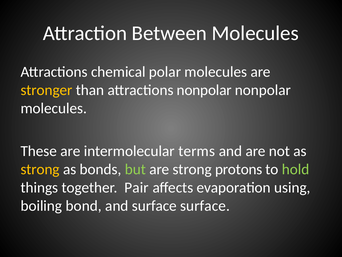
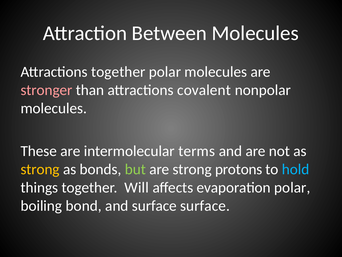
Attractions chemical: chemical -> together (118, 72)
stronger colour: yellow -> pink (46, 90)
attractions nonpolar: nonpolar -> covalent (204, 90)
hold colour: light green -> light blue (296, 169)
Pair: Pair -> Will (137, 187)
evaporation using: using -> polar (292, 187)
